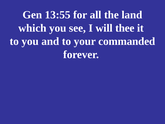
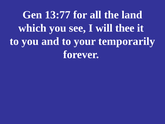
13:55: 13:55 -> 13:77 (58, 15)
commanded: commanded -> temporarily (127, 41)
